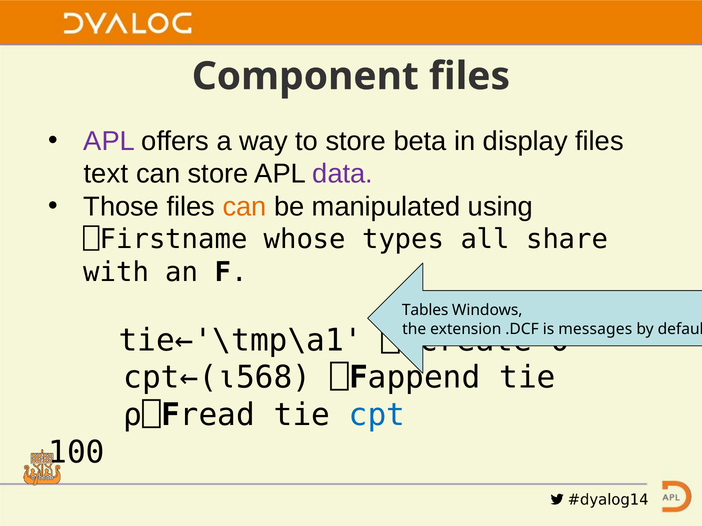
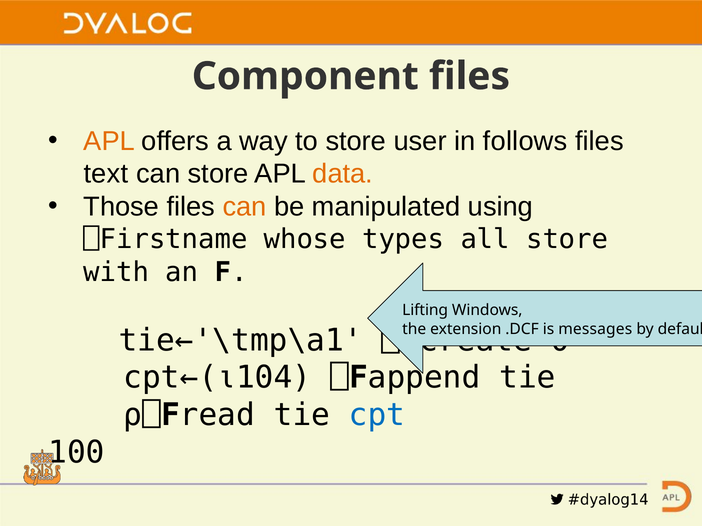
APL colour: purple -> orange (109, 141)
beta: beta -> user (420, 141)
display: display -> follows (525, 141)
data colour: purple -> orange (343, 174)
all share: share -> store (567, 240)
Tables: Tables -> Lifting (425, 311)
cpt←(⍳568: cpt←(⍳568 -> cpt←(⍳104 (217, 378)
